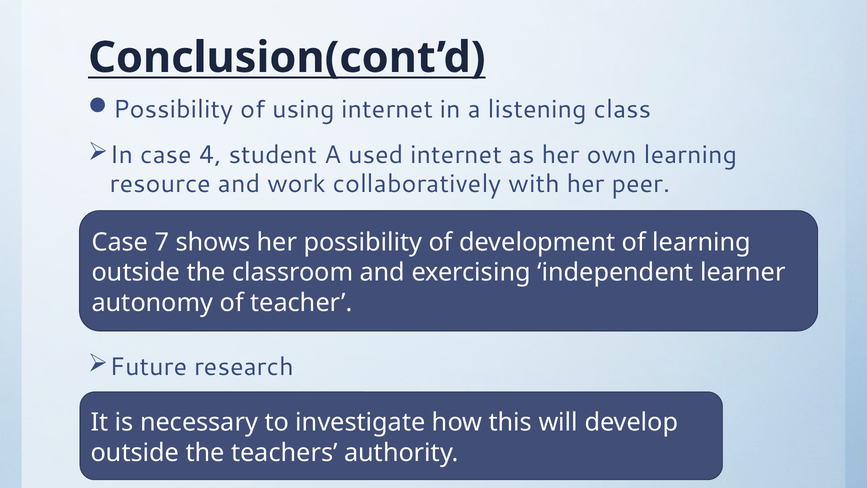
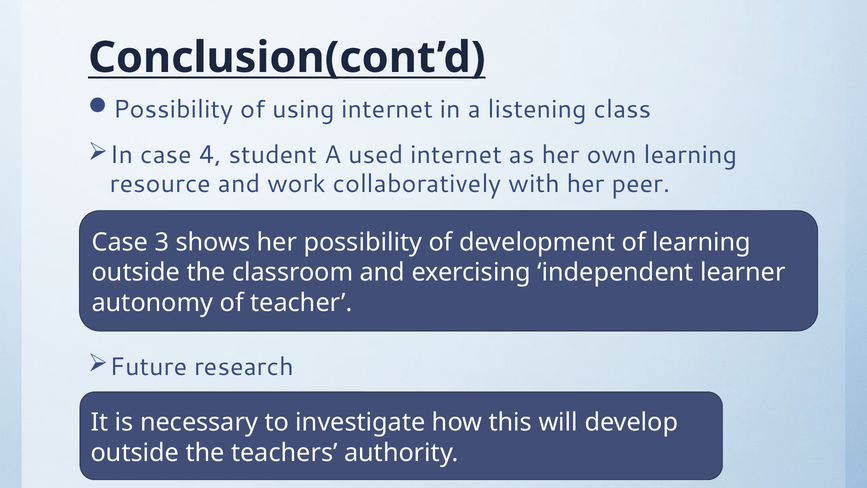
7: 7 -> 3 (162, 242)
